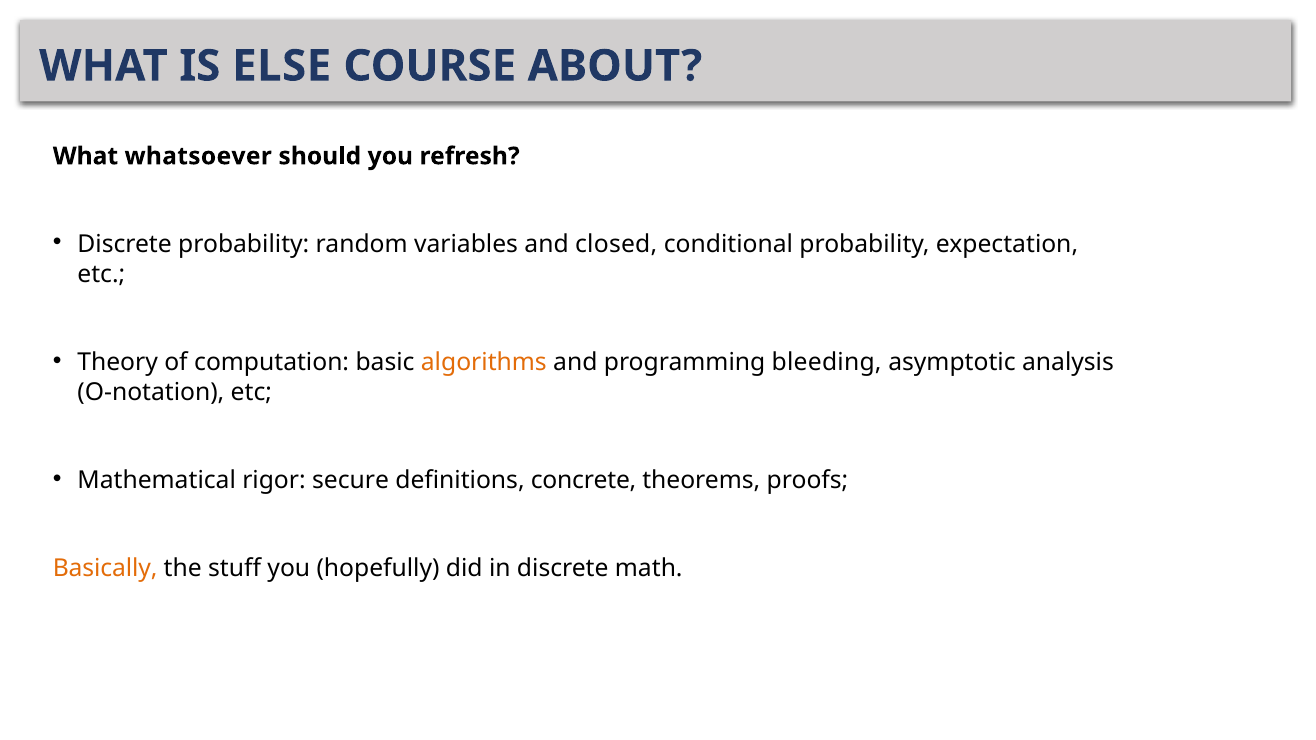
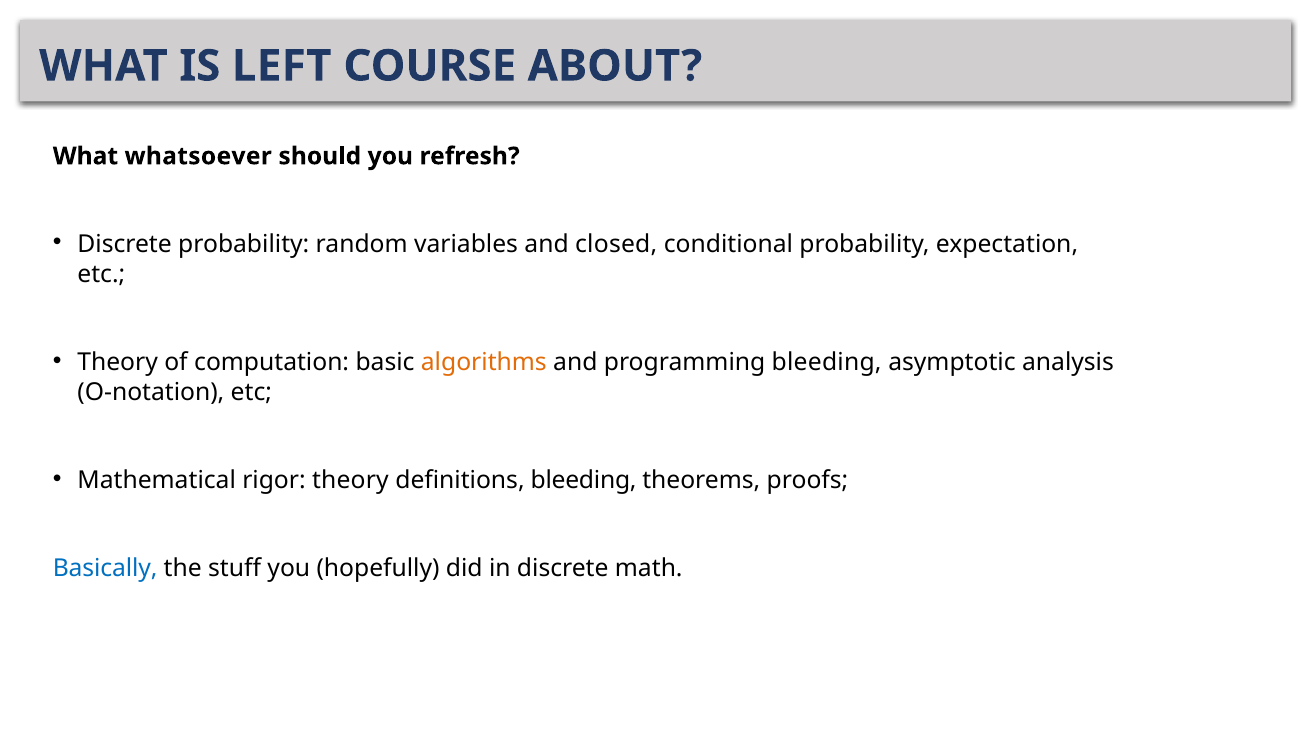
ELSE: ELSE -> LEFT (282, 66)
rigor secure: secure -> theory (350, 480)
definitions concrete: concrete -> bleeding (584, 480)
Basically colour: orange -> blue (105, 568)
